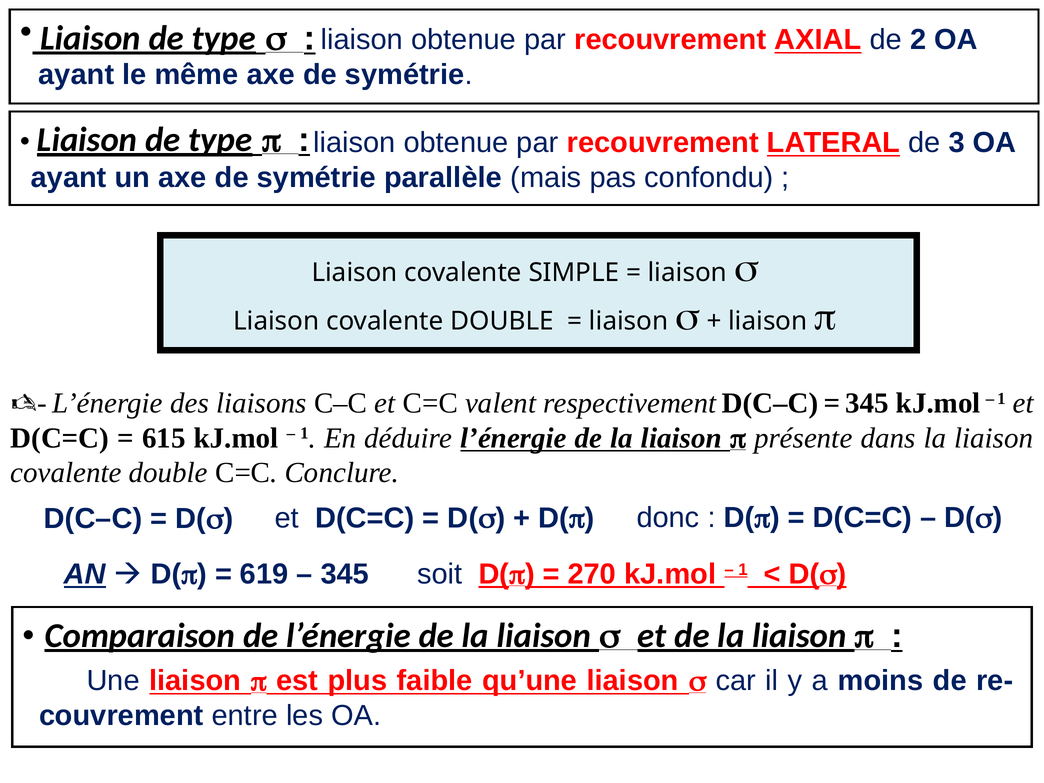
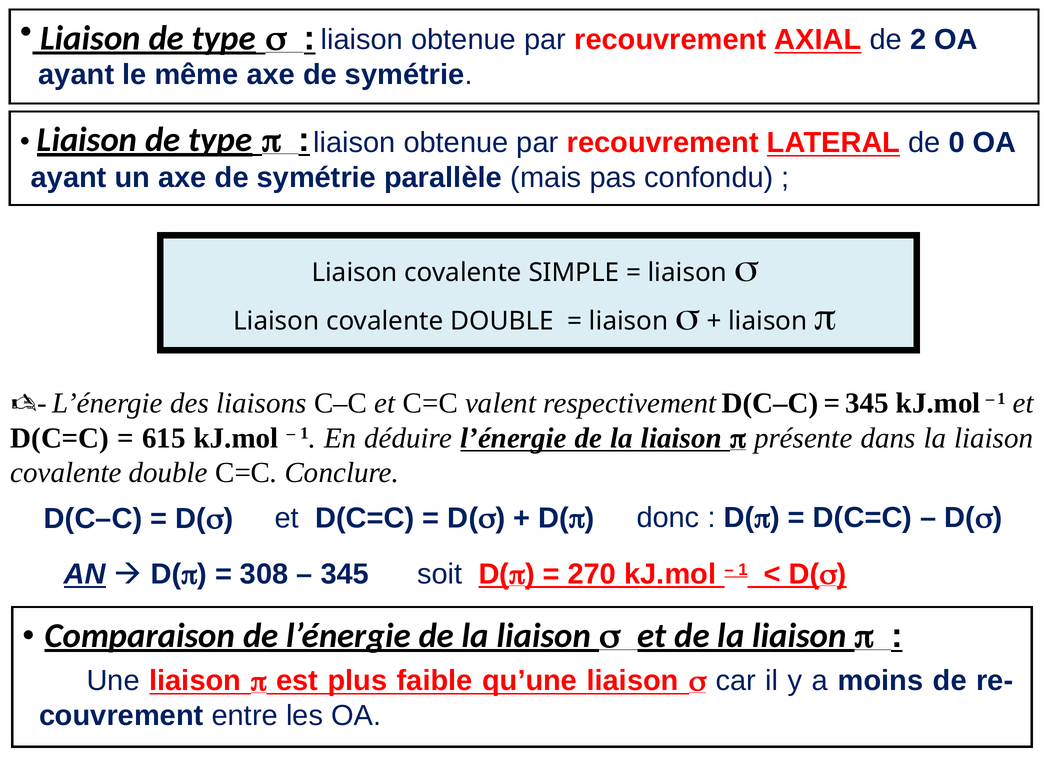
3: 3 -> 0 (957, 143)
619: 619 -> 308 (264, 574)
